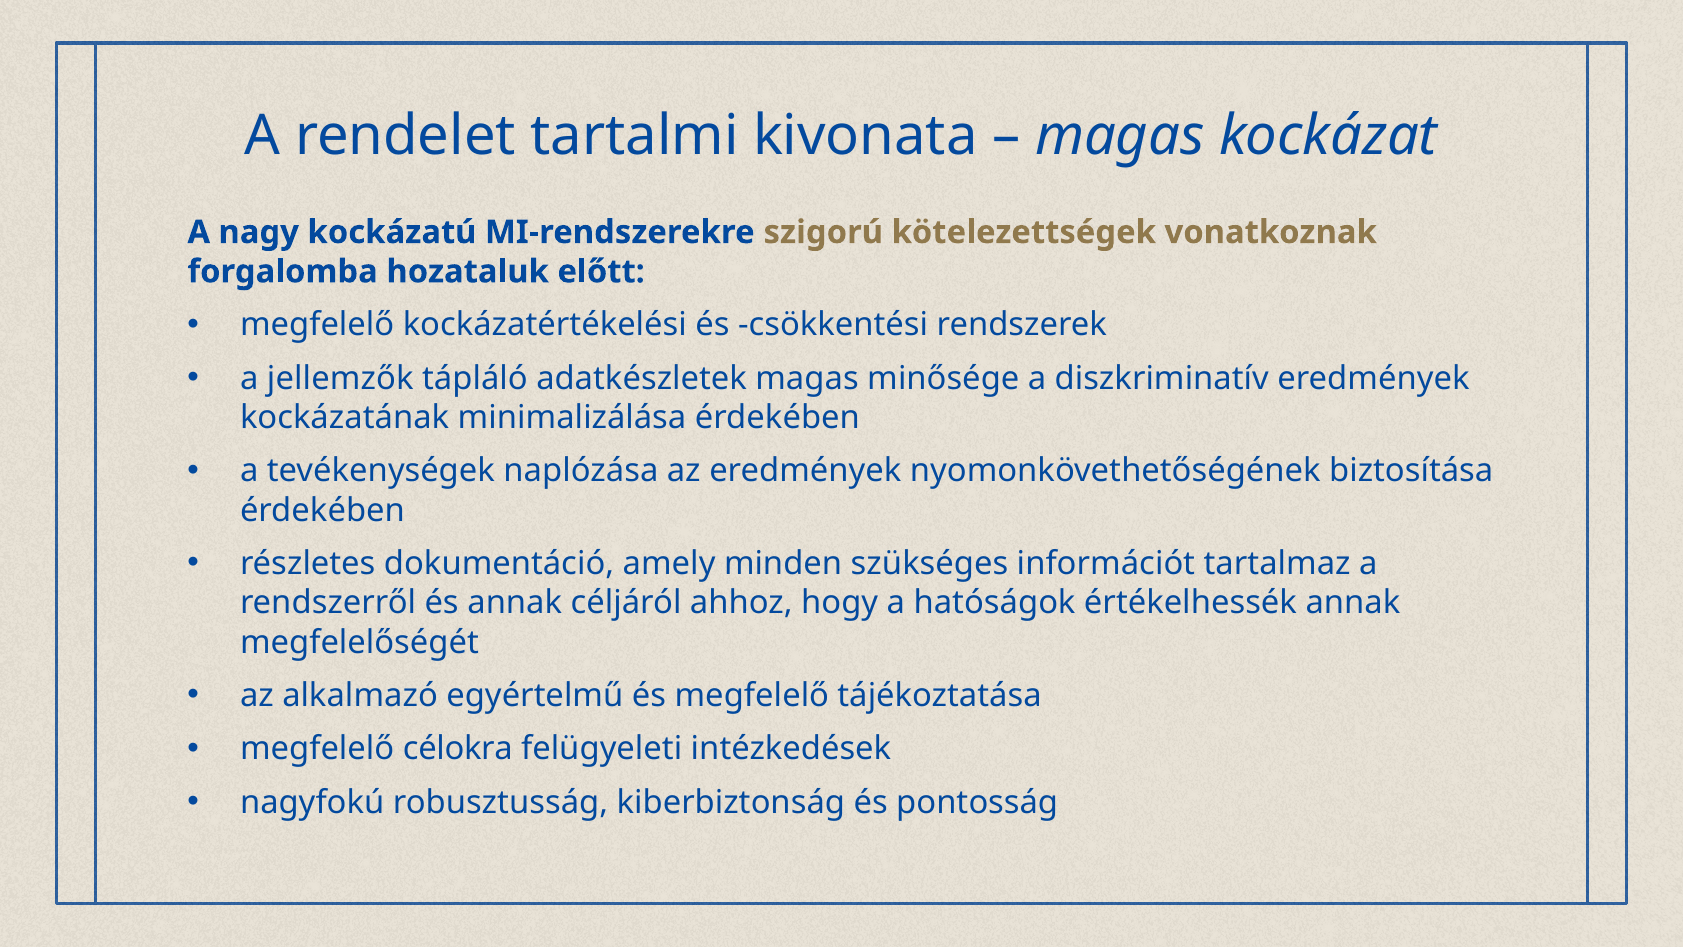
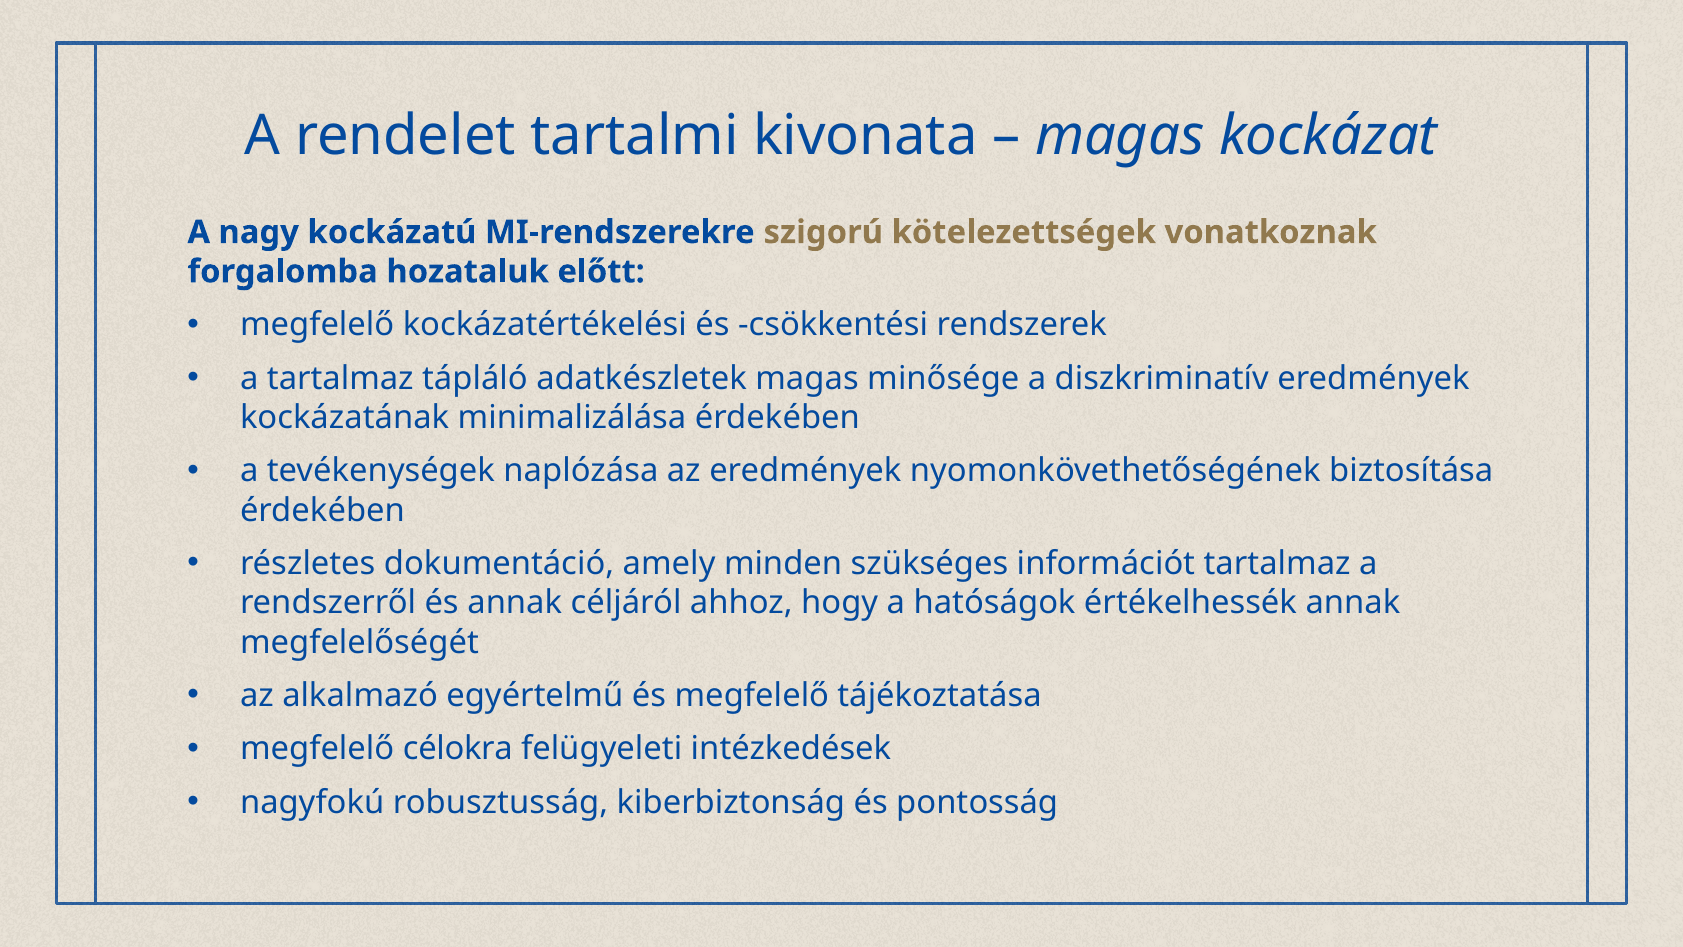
a jellemzők: jellemzők -> tartalmaz (340, 378)
